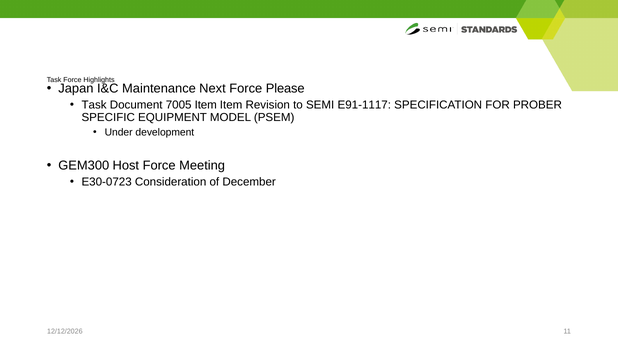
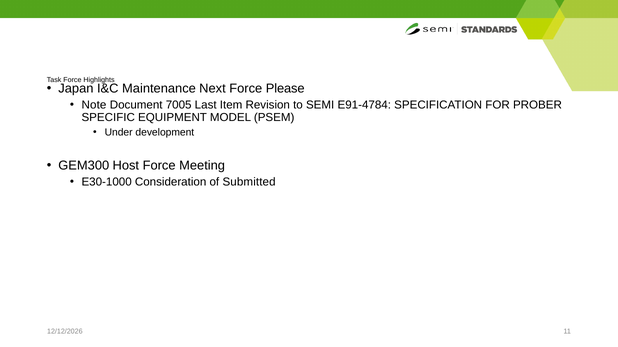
Task: Task -> Note (94, 105)
7005 Item: Item -> Last (206, 105)
E91-1117: E91-1117 -> E91-4784 (364, 105)
E30-0723: E30-0723 -> E30-1000 (107, 182)
December: December -> Submitted (249, 182)
